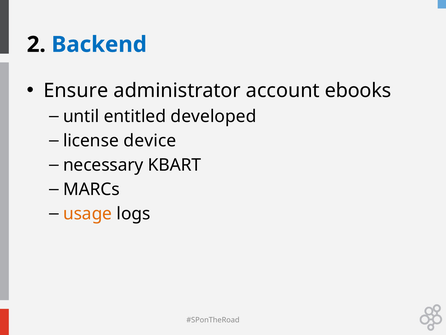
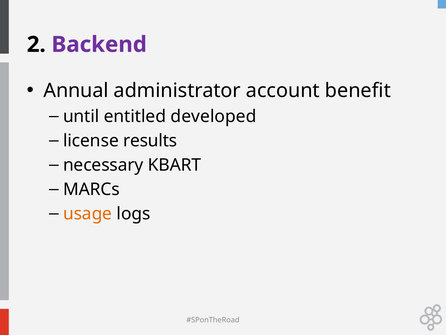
Backend colour: blue -> purple (99, 44)
Ensure: Ensure -> Annual (76, 91)
ebooks: ebooks -> benefit (358, 91)
device: device -> results (150, 140)
